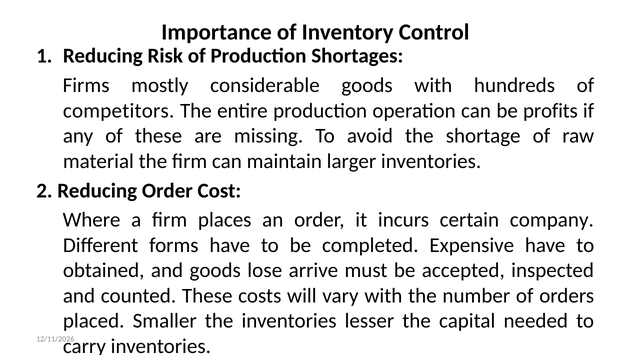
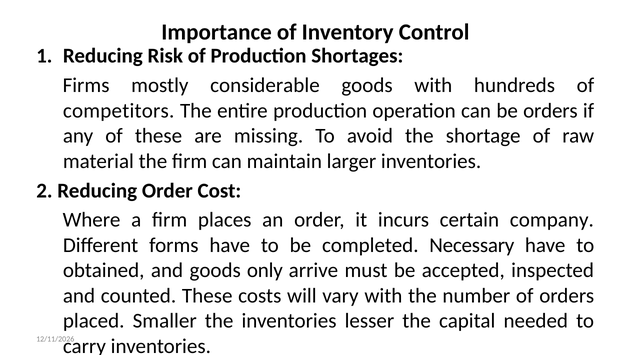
be profits: profits -> orders (550, 111)
Expensive: Expensive -> Necessary (472, 245)
lose: lose -> only (265, 271)
